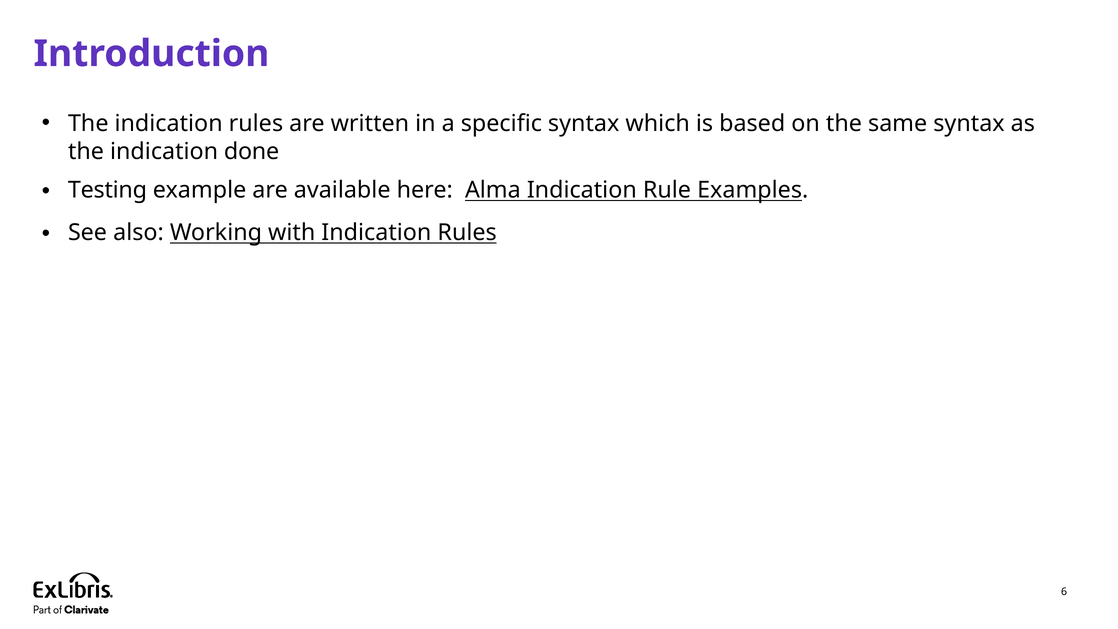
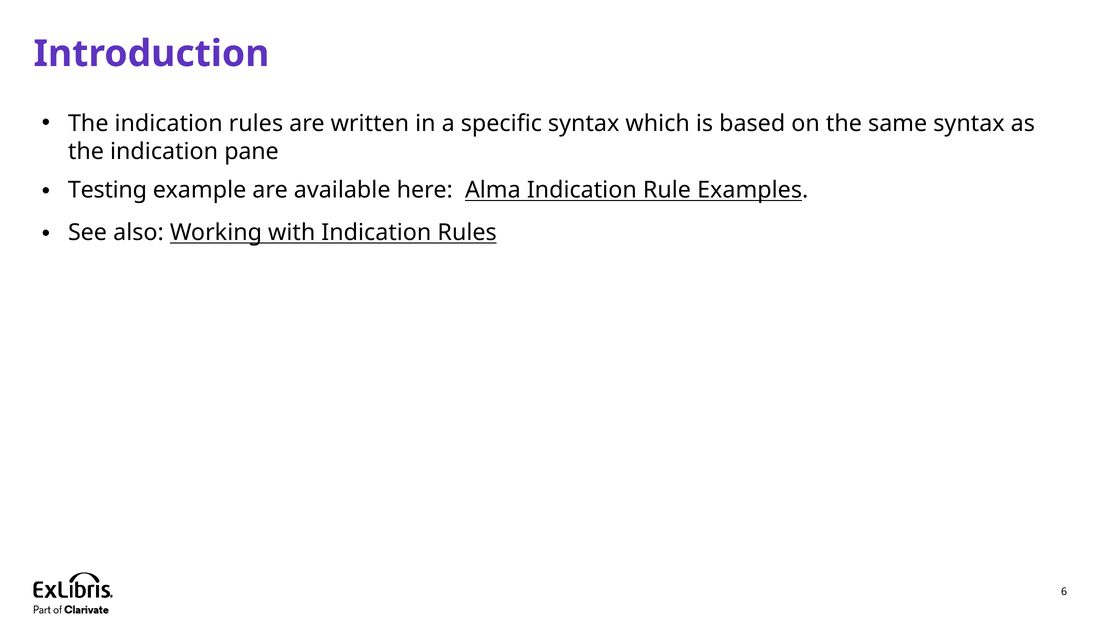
done: done -> pane (252, 151)
